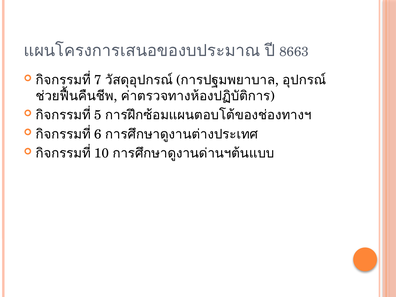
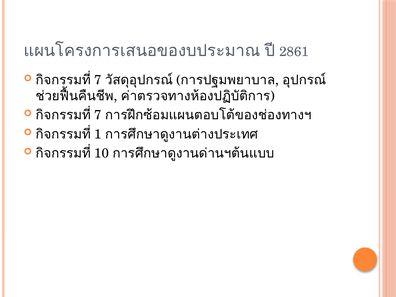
8663: 8663 -> 2861 (294, 52)
5: 5 -> 7 (98, 115)
6: 6 -> 1 (98, 134)
